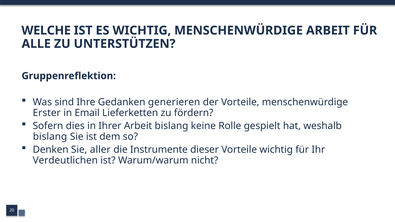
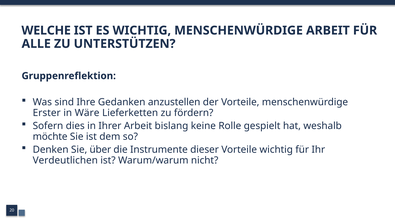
generieren: generieren -> anzustellen (174, 102)
Email: Email -> Wäre (87, 113)
bislang: bislang -> möchte (50, 137)
aller: aller -> über (100, 150)
